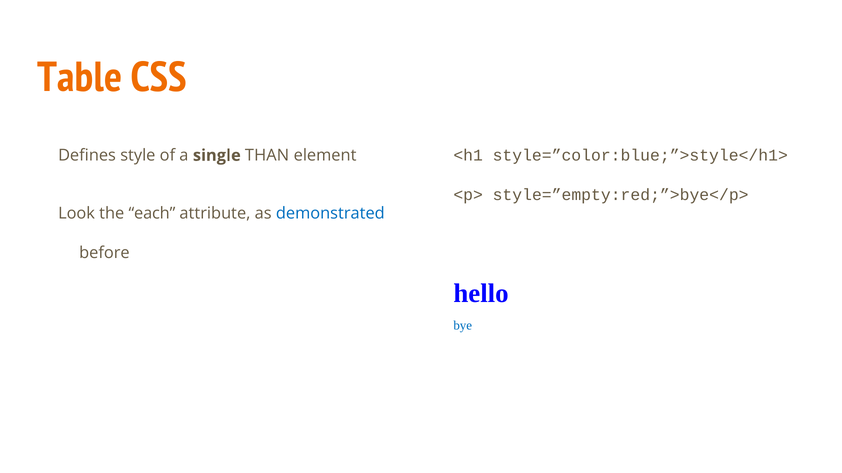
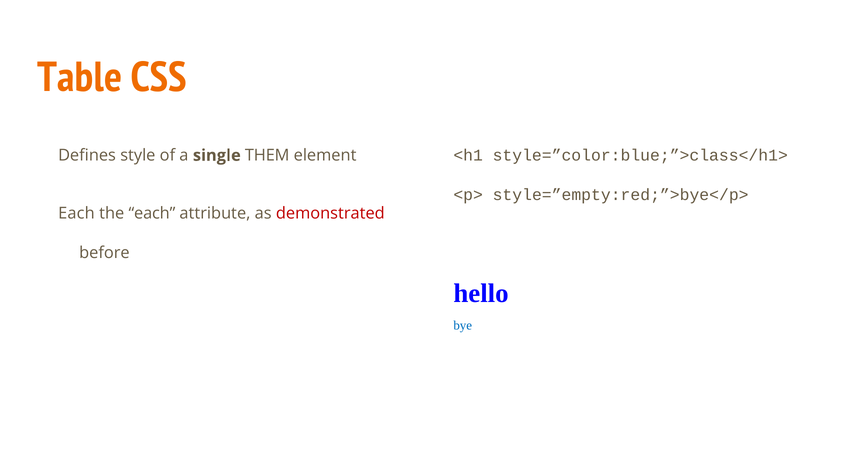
style=”color:blue;”>style</h1>: style=”color:blue;”>style</h1> -> style=”color:blue;”>class</h1> (640, 156)
THAN: THAN -> THEM (267, 156)
Look: Look -> Each (76, 214)
demonstrated colour: blue -> red (330, 214)
